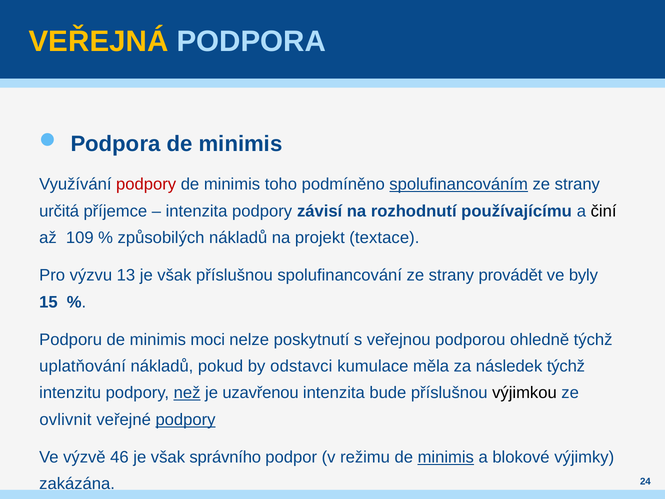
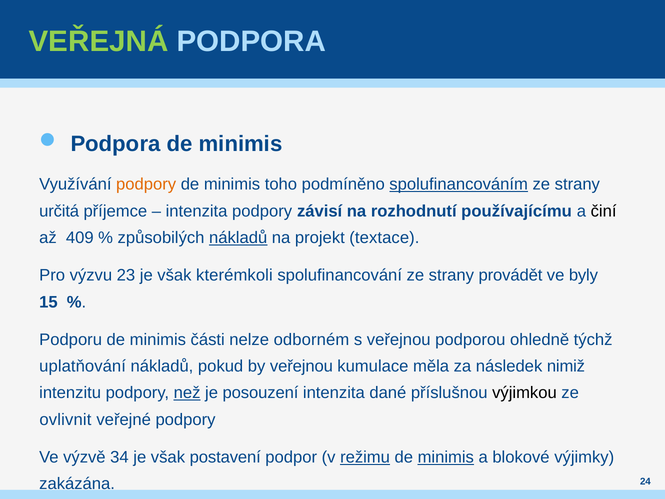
VEŘEJNÁ colour: yellow -> light green (99, 41)
podpory colour: red -> orange (146, 184)
109: 109 -> 409 (80, 238)
nákladů underline: none -> present (238, 238)
13: 13 -> 23 (126, 275)
však příslušnou: příslušnou -> kterémkoli (234, 275)
moci: moci -> části (208, 340)
poskytnutí: poskytnutí -> odborném (311, 340)
by odstavci: odstavci -> veřejnou (301, 366)
následek týchž: týchž -> nimiž (566, 366)
uzavřenou: uzavřenou -> posouzení (260, 393)
bude: bude -> dané (388, 393)
podpory underline: present -> none (186, 419)
46: 46 -> 34 (119, 457)
správního: správního -> postavení (225, 457)
režimu underline: none -> present (365, 457)
